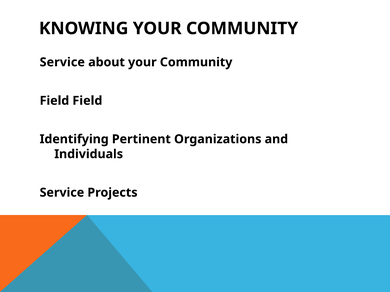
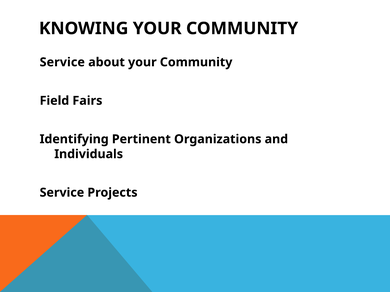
Field Field: Field -> Fairs (87, 101)
